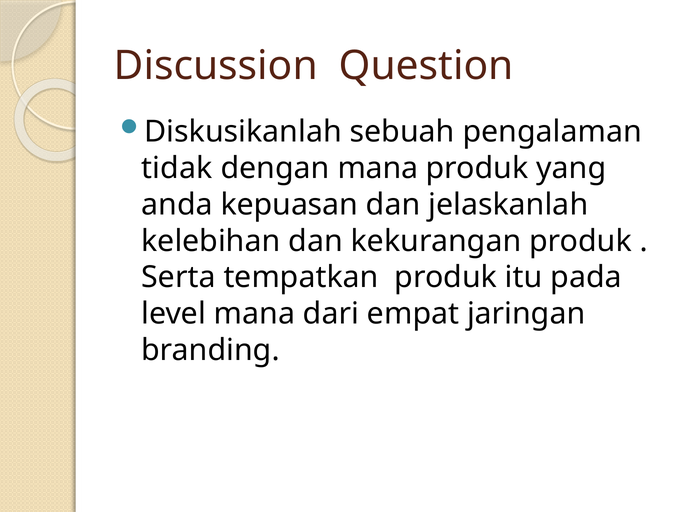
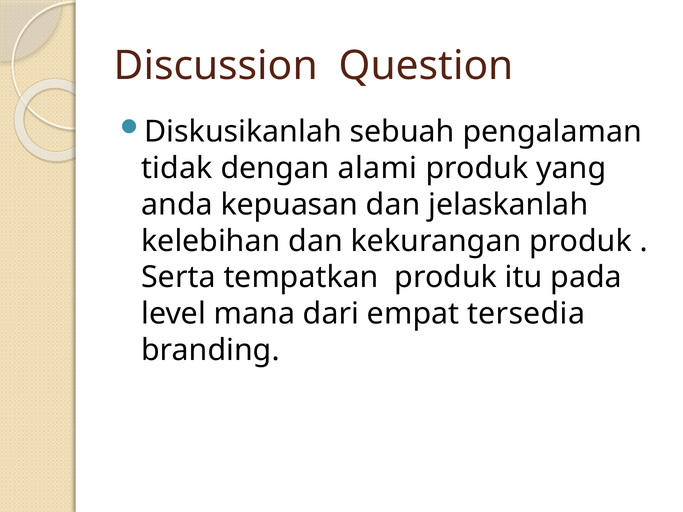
dengan mana: mana -> alami (378, 168)
jaringan: jaringan -> tersedia (526, 314)
